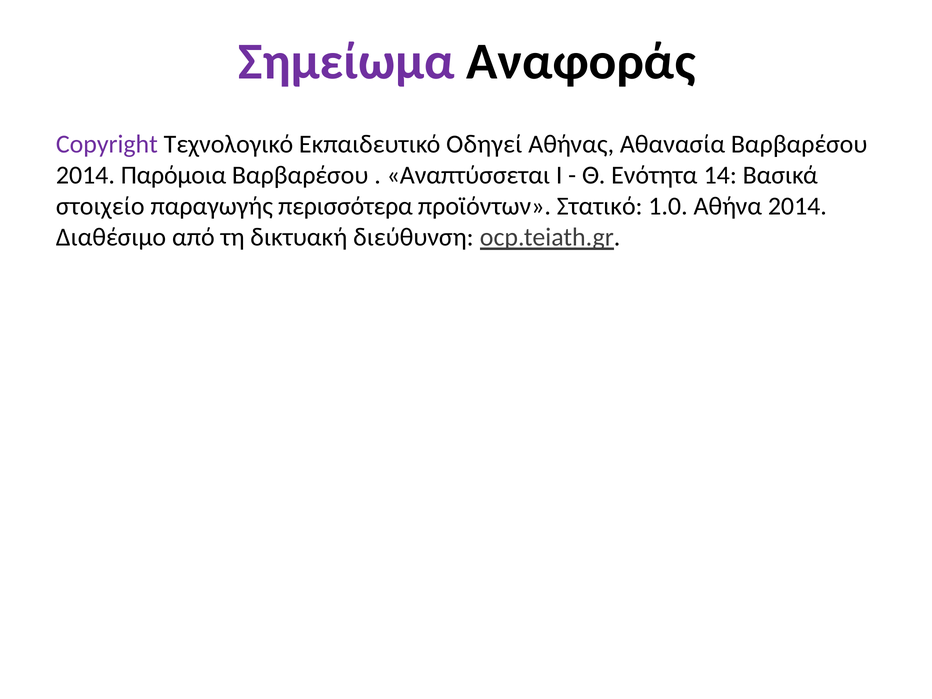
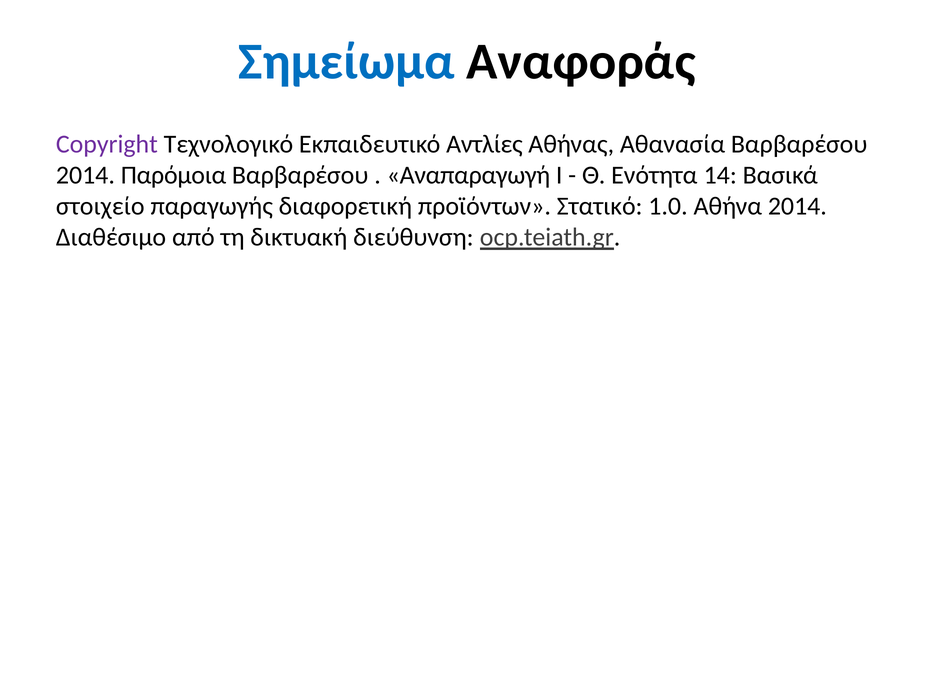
Σημείωμα colour: purple -> blue (347, 62)
Οδηγεί: Οδηγεί -> Αντλίες (484, 144)
Αναπτύσσεται: Αναπτύσσεται -> Αναπαραγωγή (468, 175)
περισσότερα: περισσότερα -> διαφορετική (345, 206)
